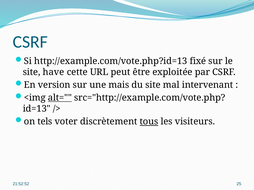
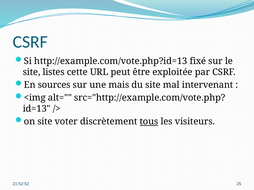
have: have -> listes (54, 72)
version: version -> sources (54, 85)
alt= underline: present -> none (60, 98)
on tels: tels -> site (45, 122)
